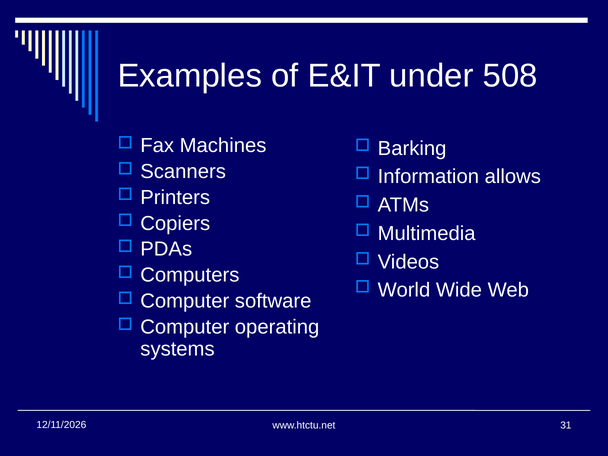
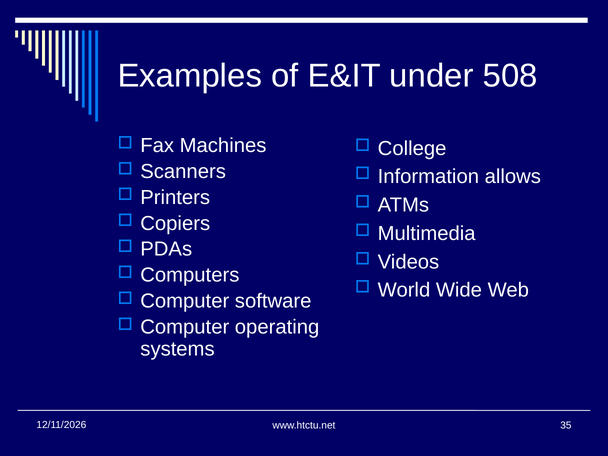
Barking: Barking -> College (412, 148)
31: 31 -> 35 (566, 425)
